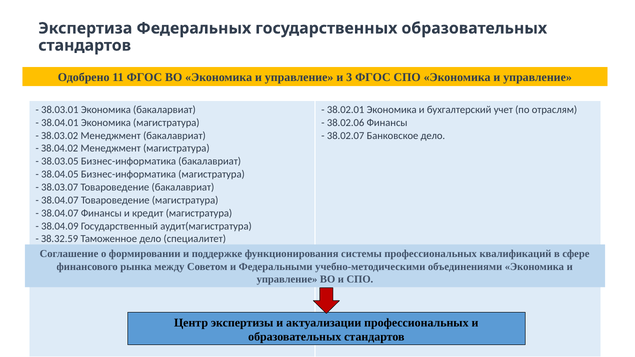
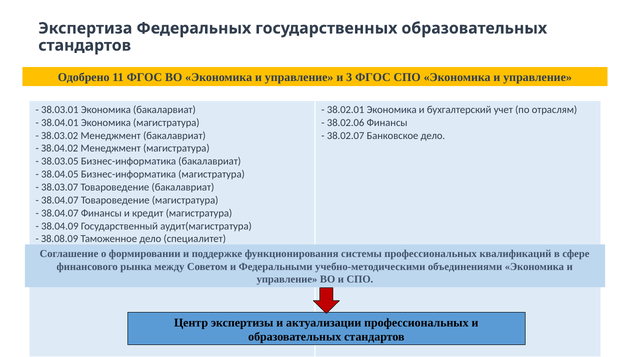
З8.32.59: З8.32.59 -> З8.08.09 (60, 239)
